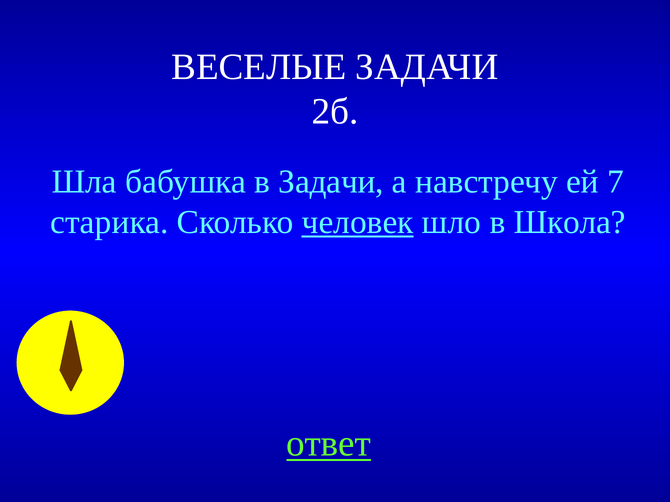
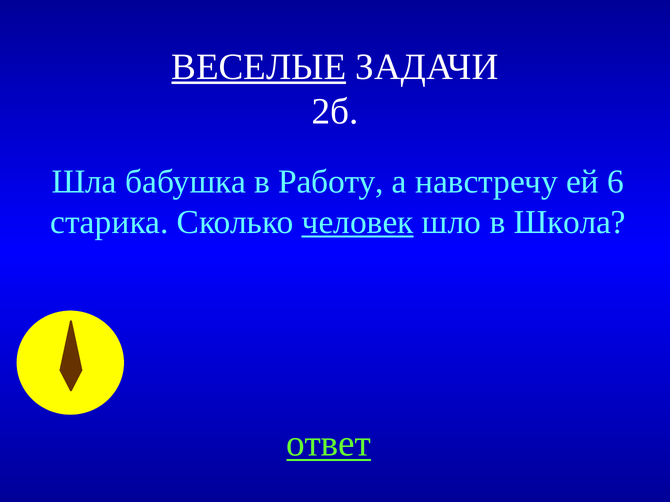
ВЕСЕЛЫЕ underline: none -> present (259, 67)
в Задачи: Задачи -> Работу (331, 182)
7: 7 -> 6 (616, 182)
